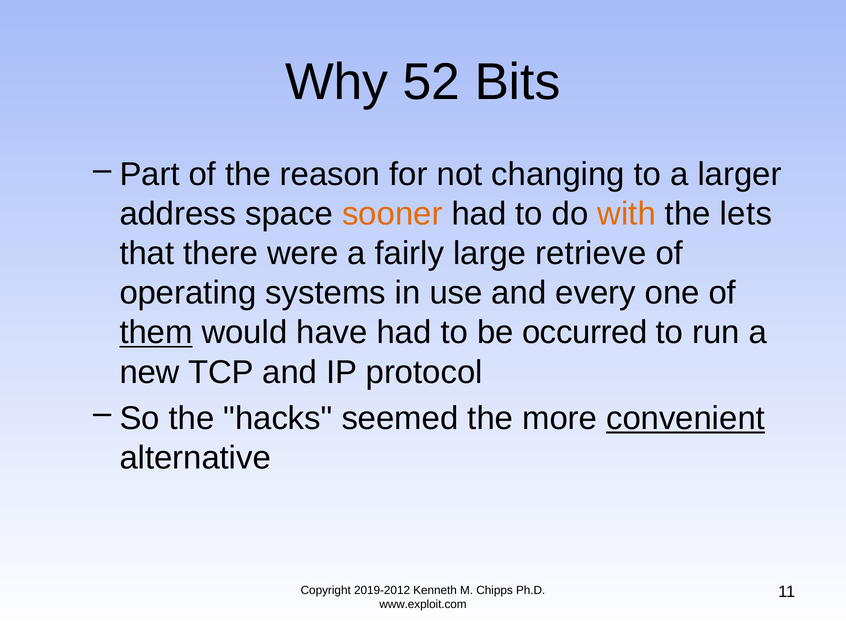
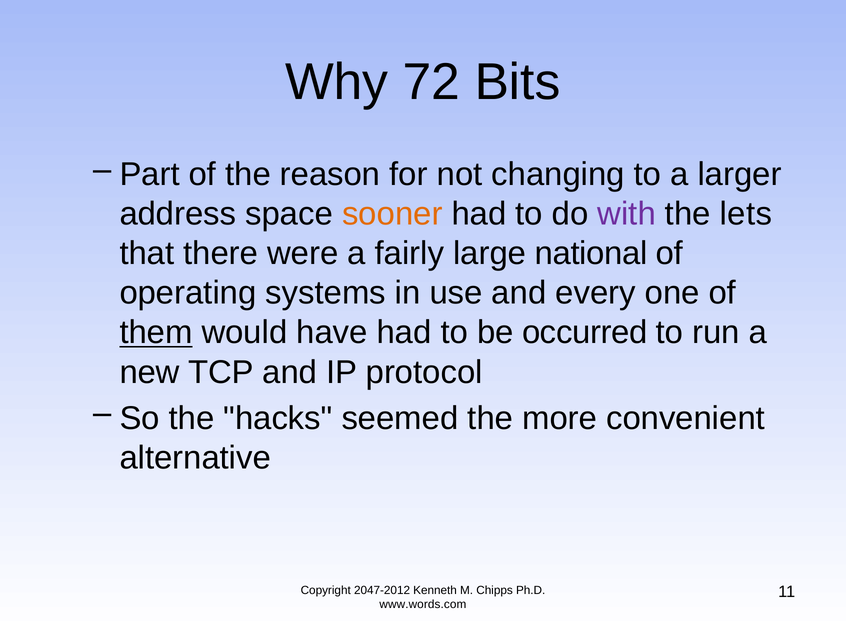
52: 52 -> 72 (431, 82)
with colour: orange -> purple (627, 214)
retrieve: retrieve -> national (591, 253)
convenient underline: present -> none (686, 418)
2019-2012: 2019-2012 -> 2047-2012 (382, 590)
www.exploit.com: www.exploit.com -> www.words.com (423, 604)
